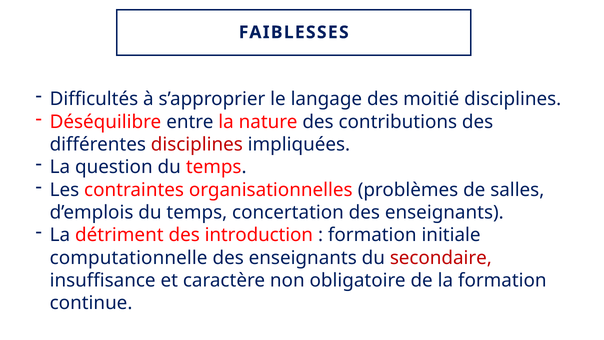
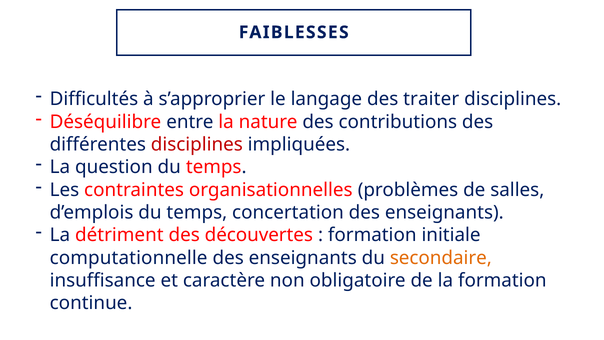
moitié: moitié -> traiter (431, 99)
introduction: introduction -> découvertes (259, 235)
secondaire colour: red -> orange (441, 258)
